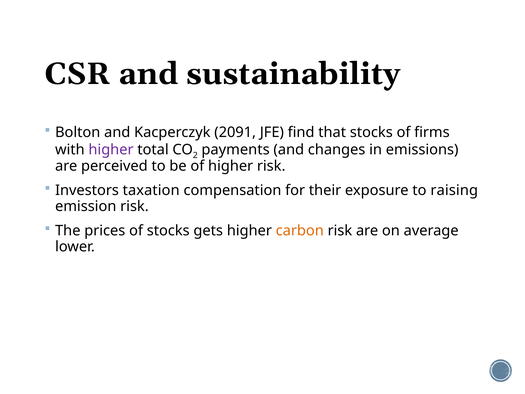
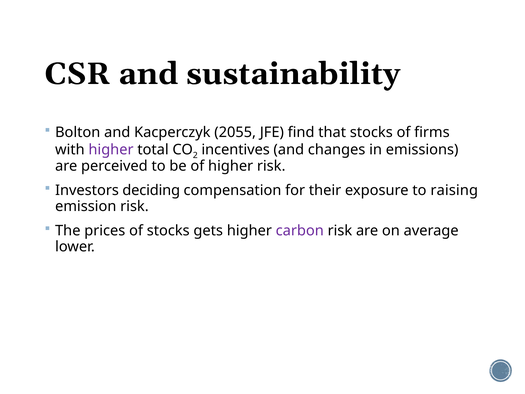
2091: 2091 -> 2055 (235, 132)
payments: payments -> incentives (236, 150)
taxation: taxation -> deciding (151, 190)
carbon colour: orange -> purple (300, 231)
